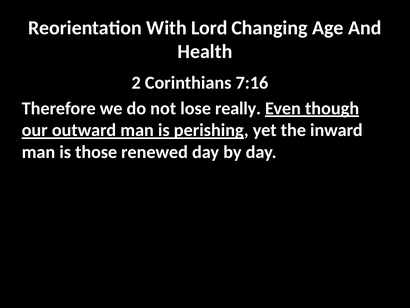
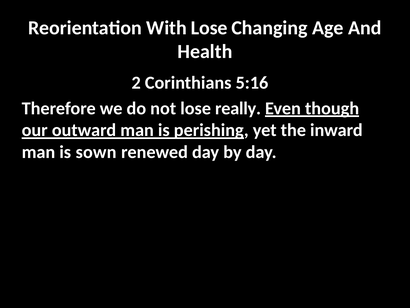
With Lord: Lord -> Lose (209, 28)
7:16: 7:16 -> 5:16 (252, 83)
those: those -> sown (96, 152)
